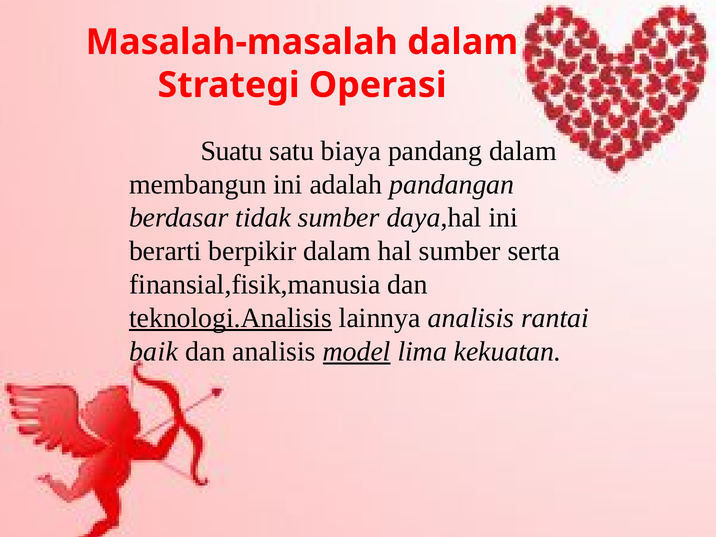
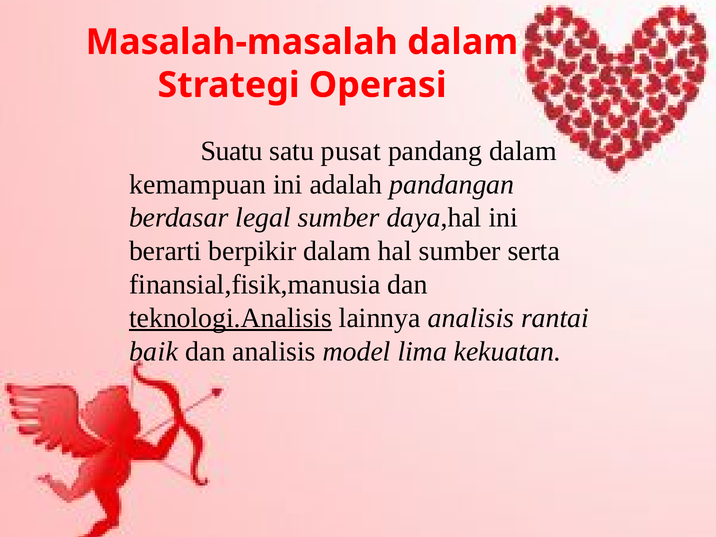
biaya: biaya -> pusat (351, 151)
membangun: membangun -> kemampuan (198, 184)
tidak: tidak -> legal (263, 218)
model underline: present -> none (357, 351)
